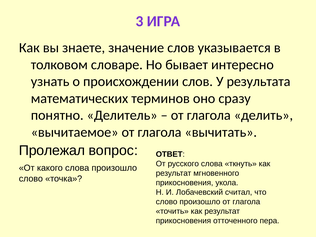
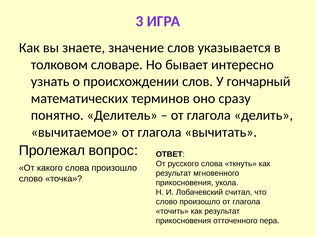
результата: результата -> гончарный (259, 82)
